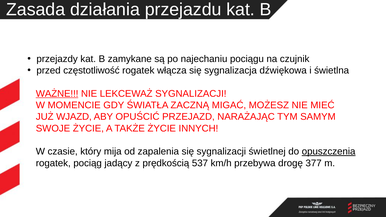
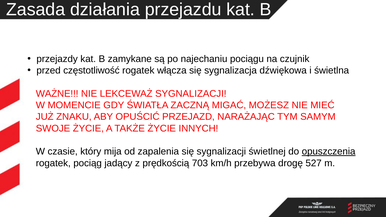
WAŻNE underline: present -> none (57, 94)
WJAZD: WJAZD -> ZNAKU (74, 117)
537: 537 -> 703 (200, 163)
377: 377 -> 527 (314, 163)
